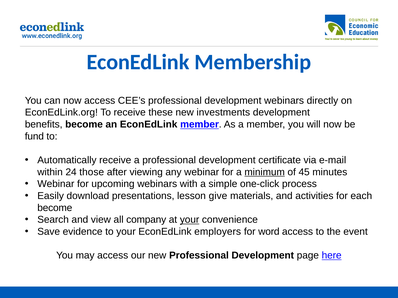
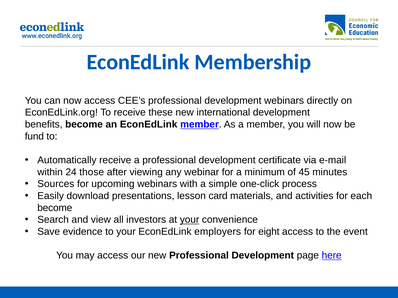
investments: investments -> international (223, 113)
minimum underline: present -> none (265, 172)
Webinar: Webinar -> Sources (56, 184)
give: give -> card (218, 196)
company: company -> investors (146, 220)
word: word -> eight (269, 232)
